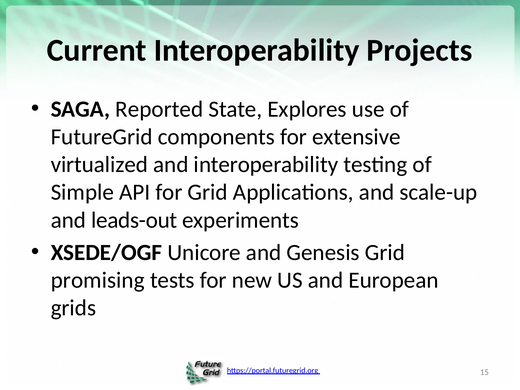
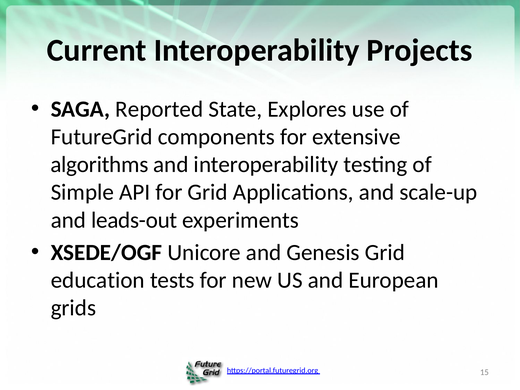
virtualized: virtualized -> algorithms (99, 165)
promising: promising -> education (98, 280)
